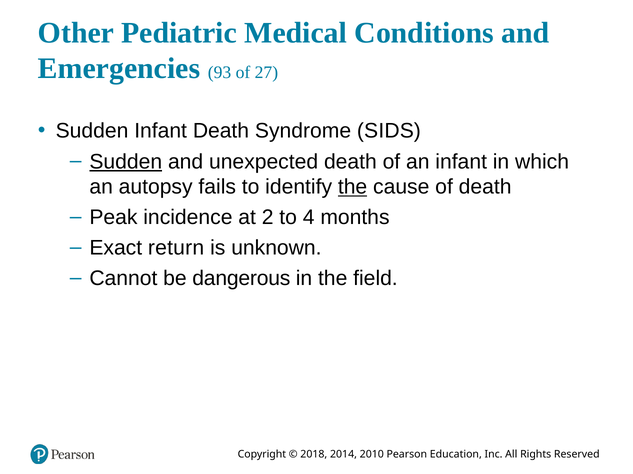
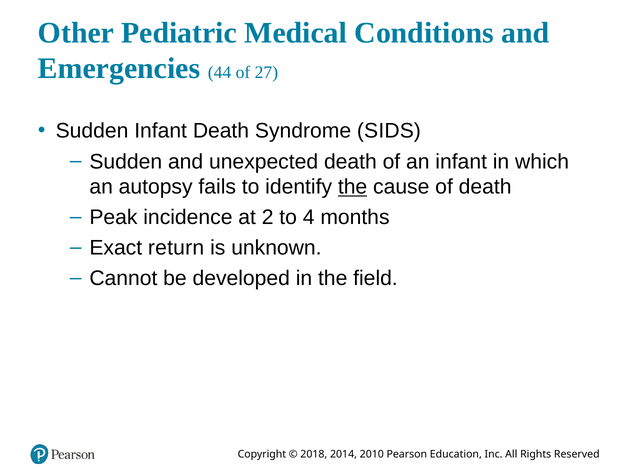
93: 93 -> 44 (220, 73)
Sudden underline: present -> none (126, 162)
dangerous: dangerous -> developed (241, 279)
